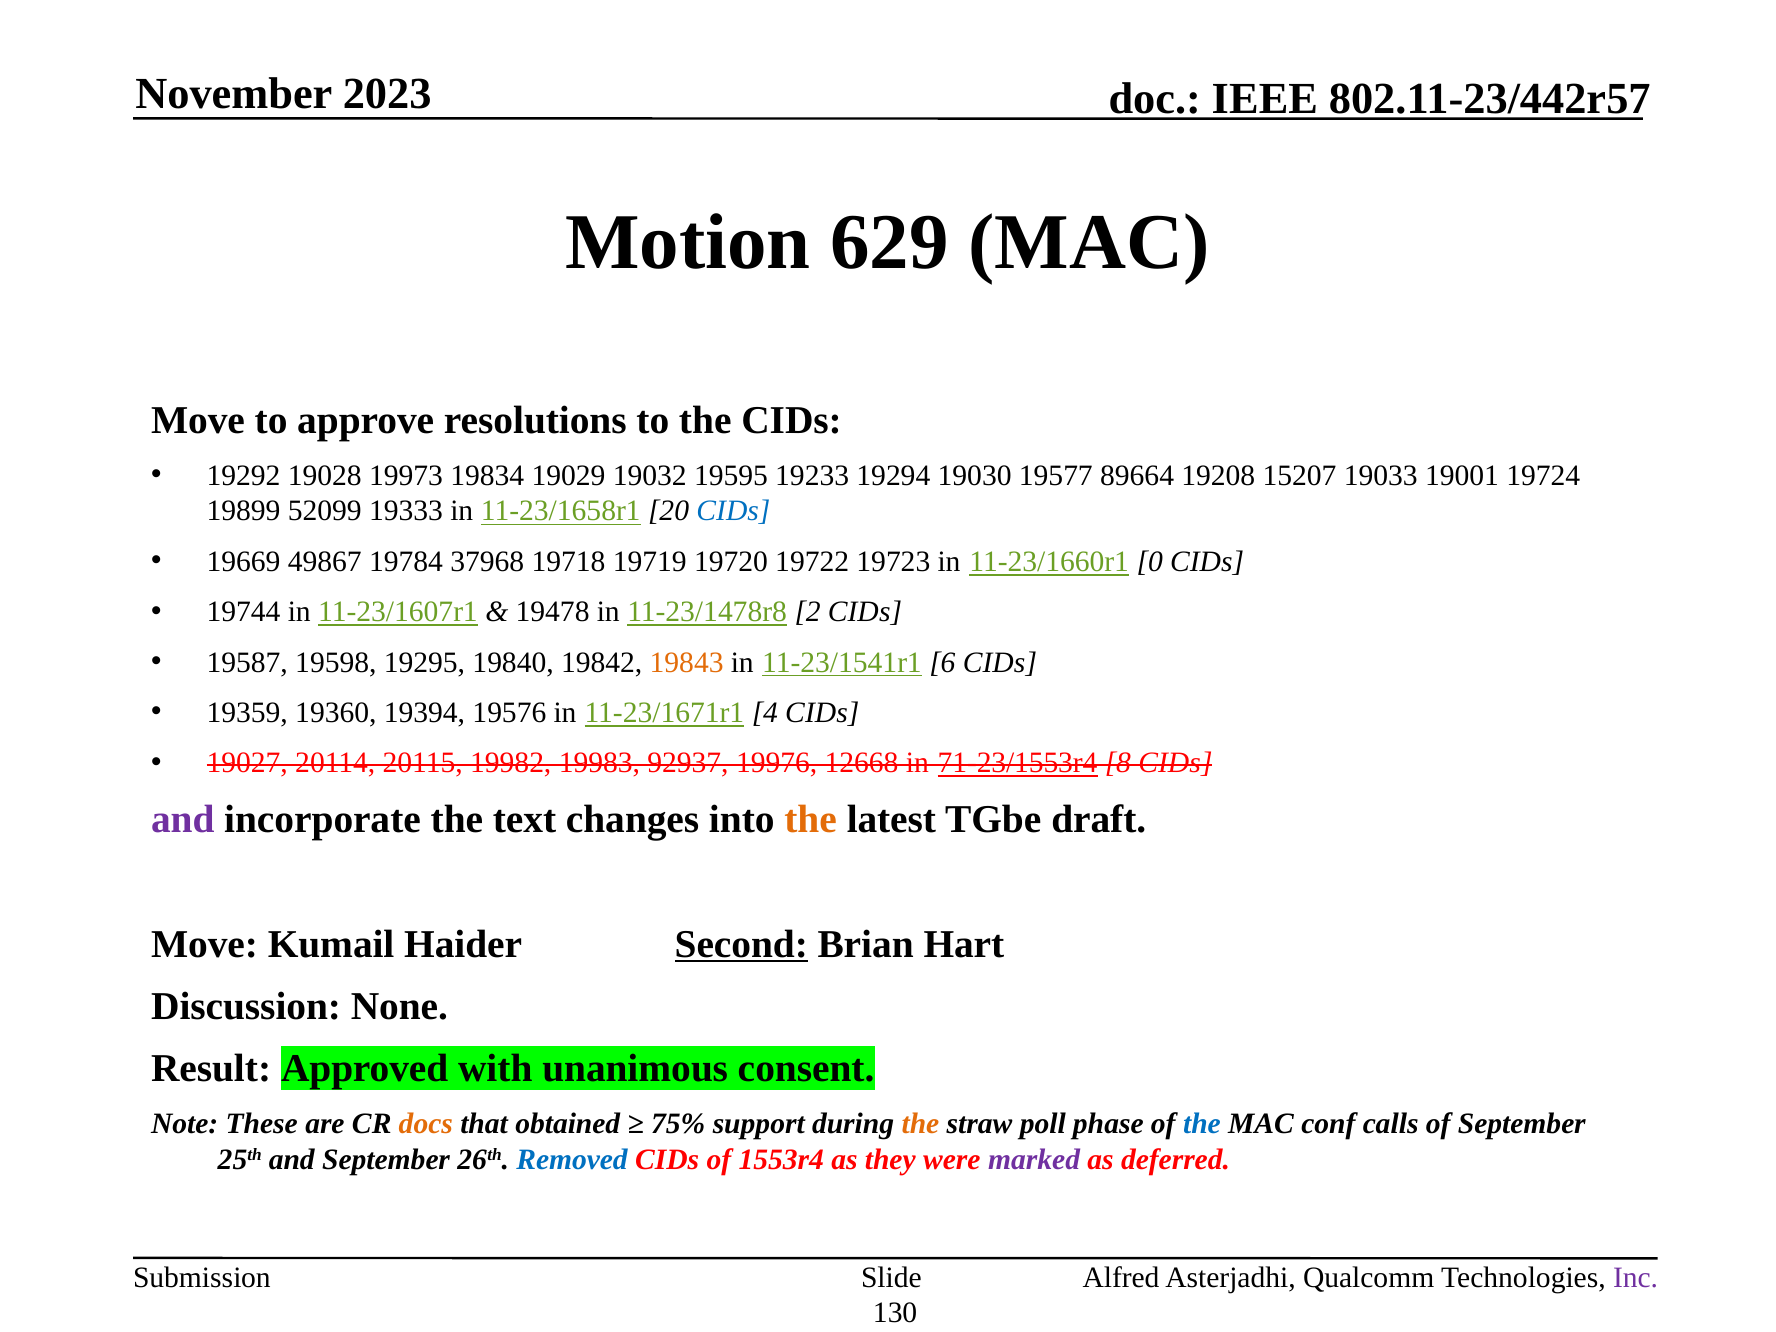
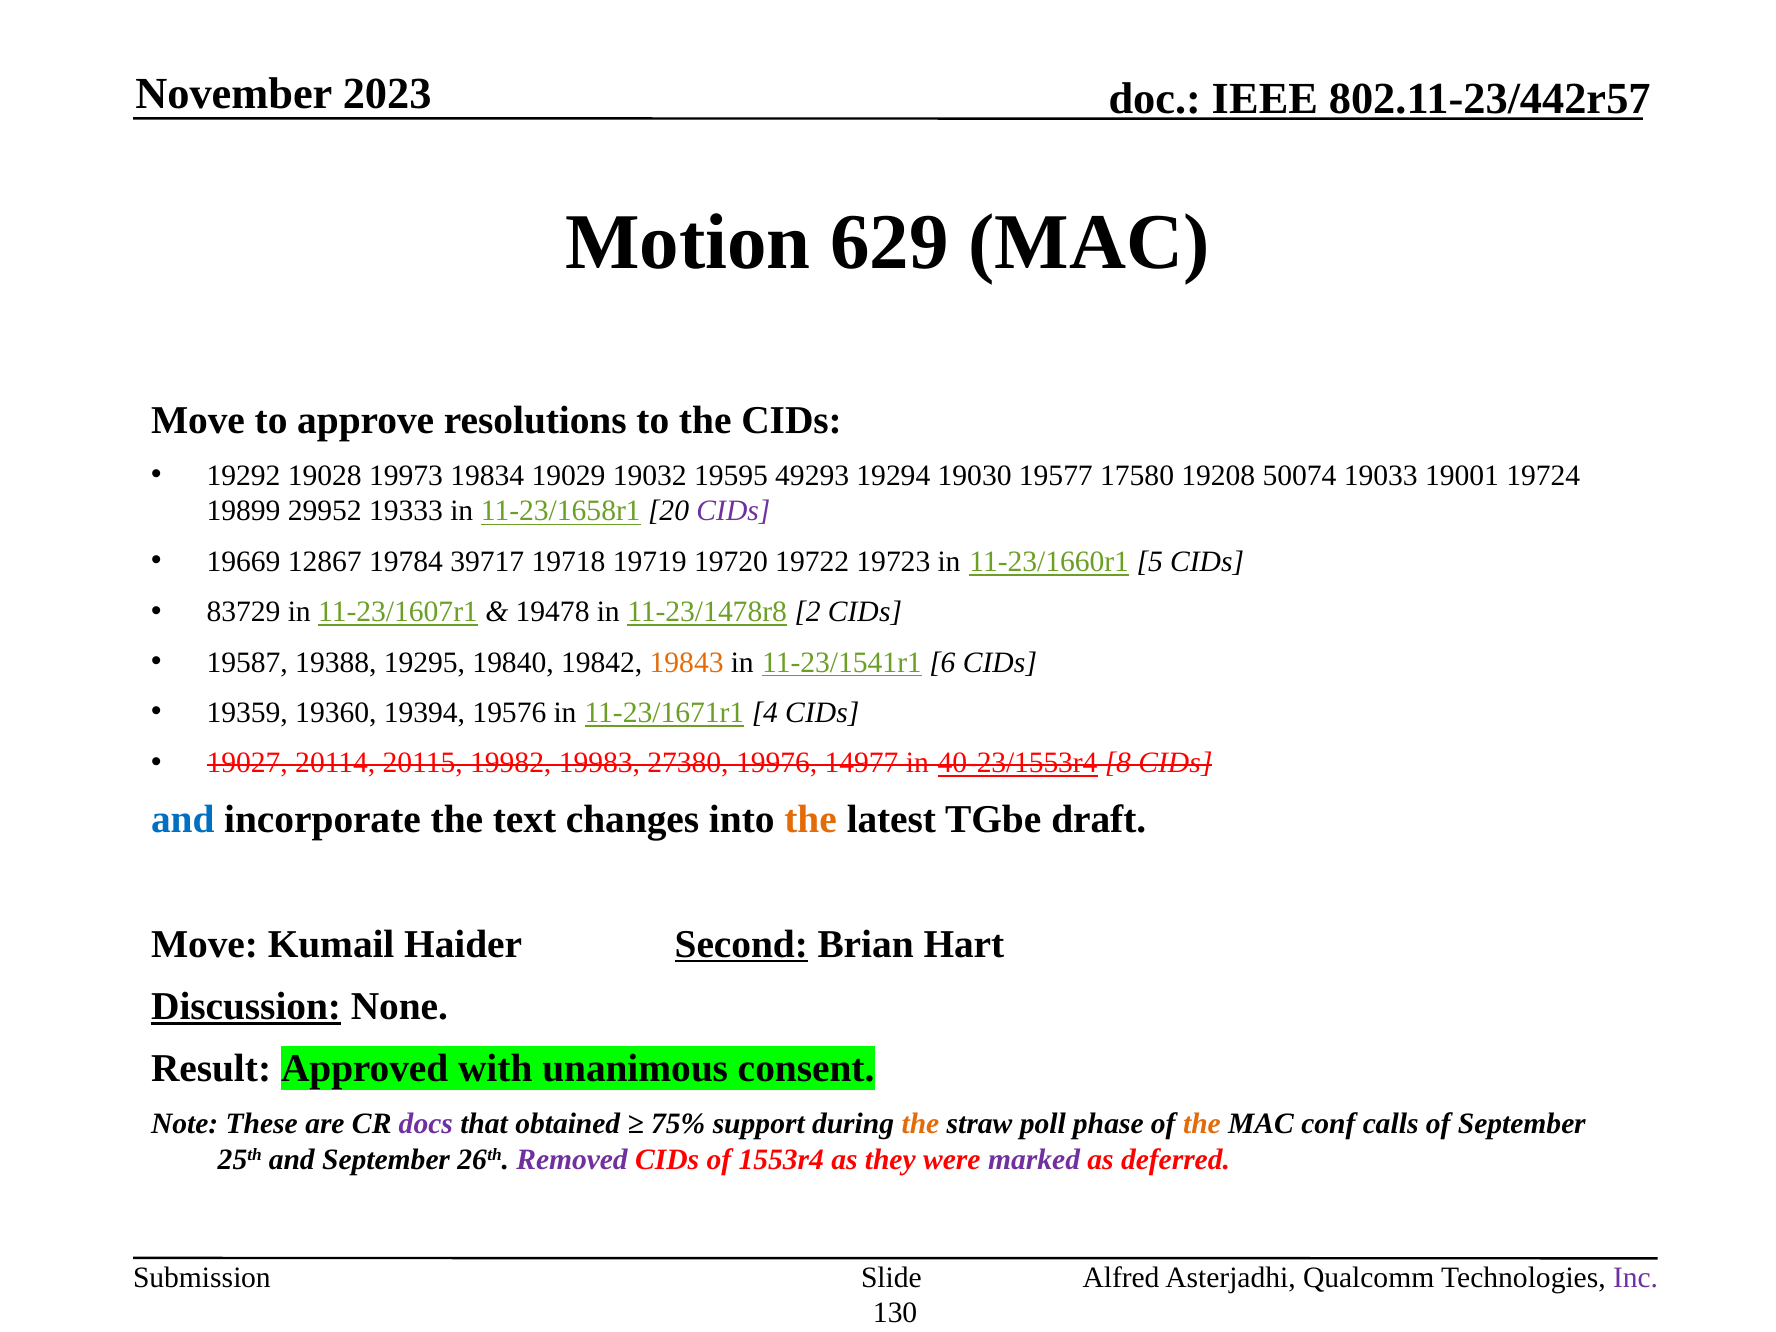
19233: 19233 -> 49293 (812, 476)
89664: 89664 -> 17580 (1137, 476)
15207: 15207 -> 50074 (1300, 476)
52099: 52099 -> 29952 (325, 511)
CIDs colour: blue -> purple (733, 511)
49867: 49867 -> 12867 (325, 562)
37968: 37968 -> 39717 (487, 562)
0: 0 -> 5 (1150, 562)
19744: 19744 -> 83729 (244, 612)
19598: 19598 -> 19388 (336, 662)
92937: 92937 -> 27380 (688, 763)
12668: 12668 -> 14977 (862, 763)
71-23/1553r4: 71-23/1553r4 -> 40-23/1553r4 (1018, 763)
and colour: purple -> blue (183, 820)
Discussion underline: none -> present (246, 1006)
docs colour: orange -> purple (426, 1124)
the colour: blue -> orange (1202, 1124)
Removed colour: blue -> purple (572, 1160)
